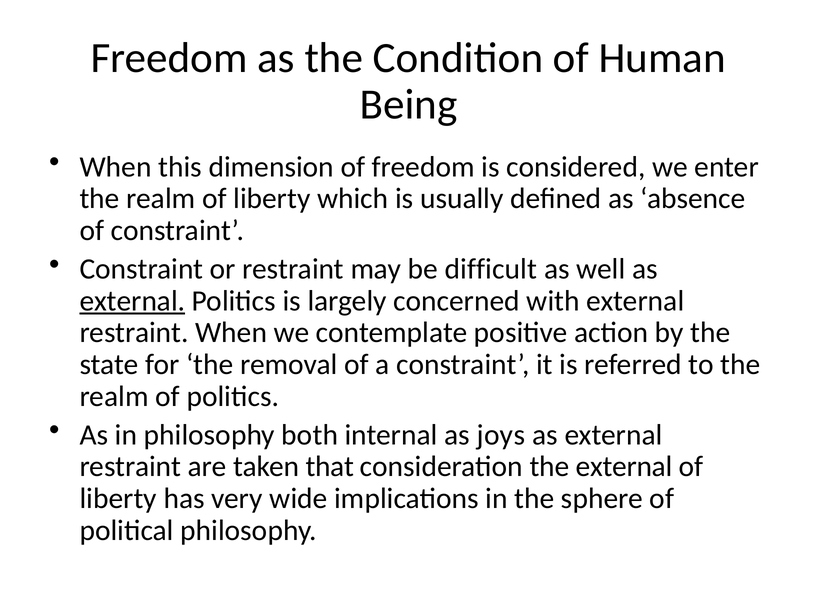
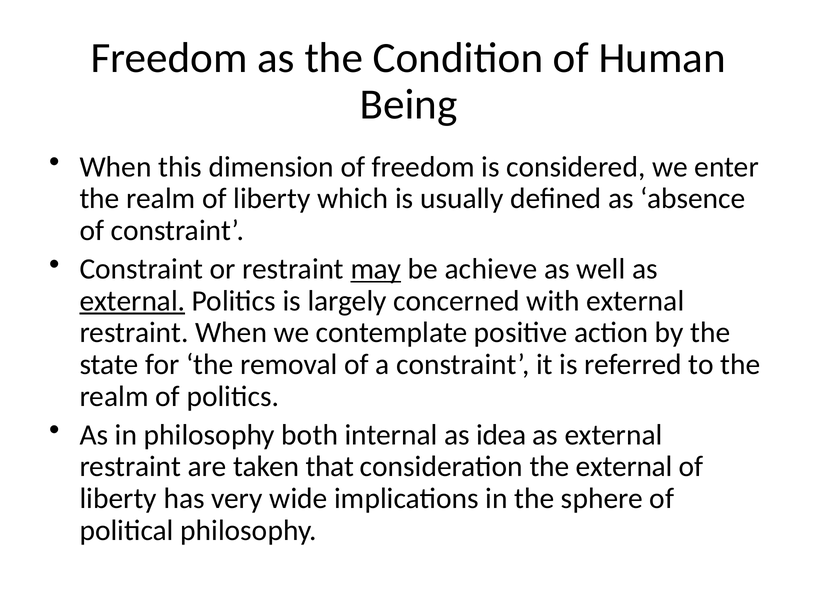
may underline: none -> present (376, 269)
difficult: difficult -> achieve (491, 269)
joys: joys -> idea (501, 435)
